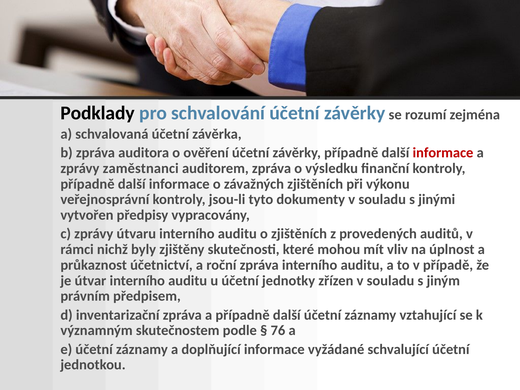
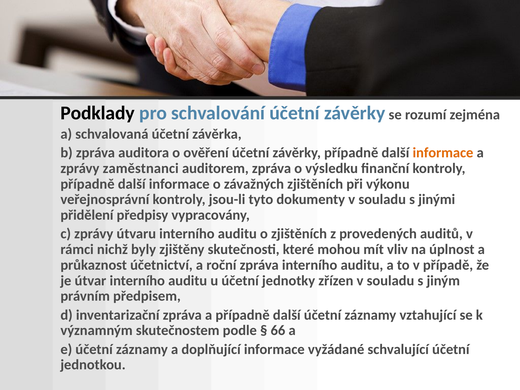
informace colour: red -> orange (443, 153)
vytvořen: vytvořen -> přidělení (87, 215)
76: 76 -> 66 (278, 331)
